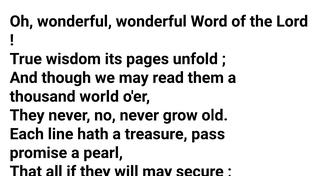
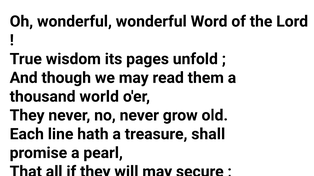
treasure pass: pass -> shall (208, 135)
